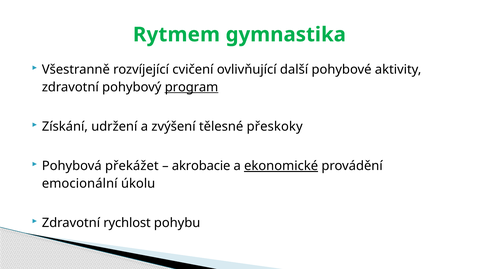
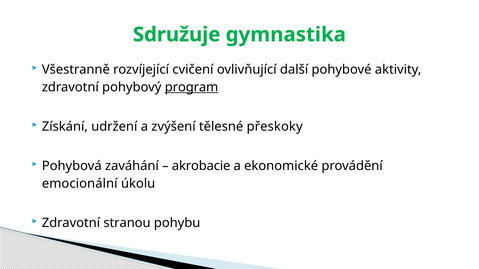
Rytmem: Rytmem -> Sdružuje (177, 35)
překážet: překážet -> zaváhání (132, 166)
ekonomické underline: present -> none (281, 166)
rychlost: rychlost -> stranou (127, 223)
